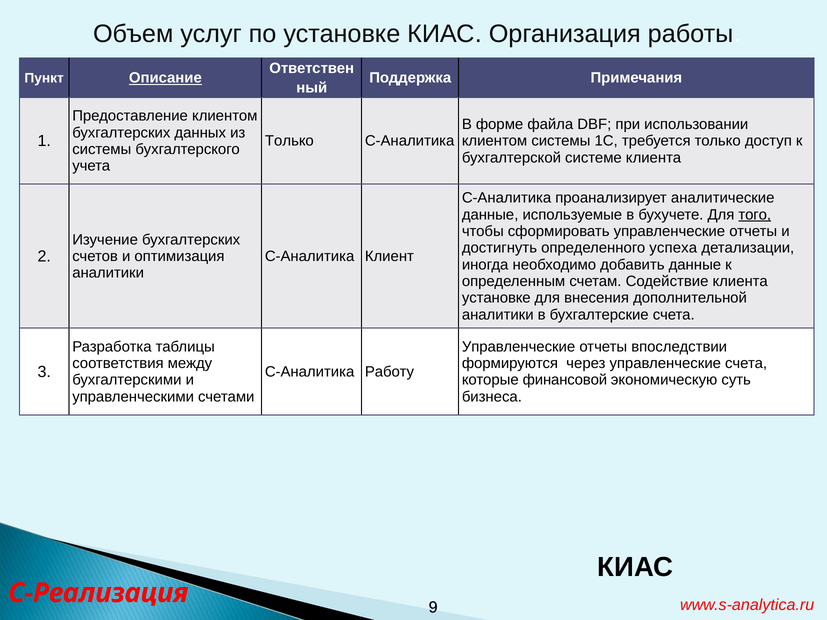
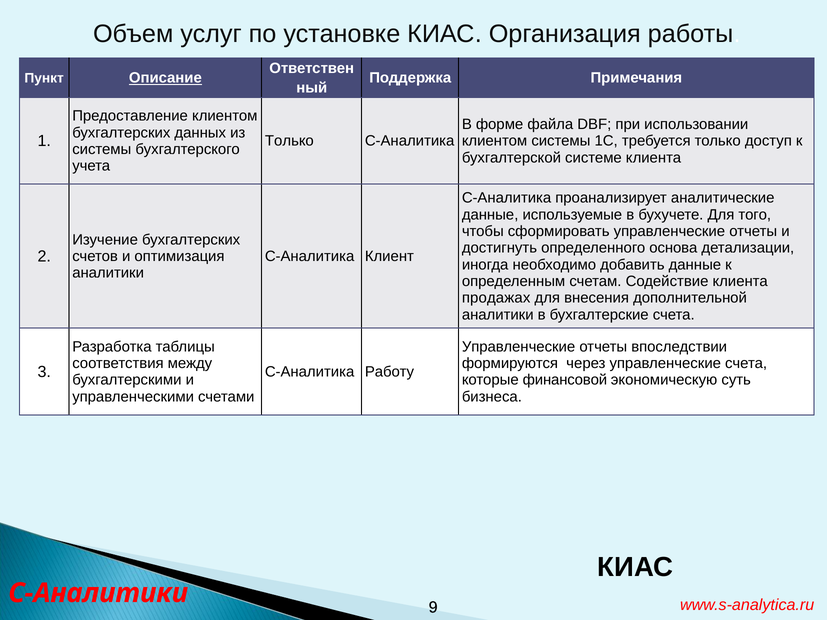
того underline: present -> none (755, 215)
успеха: успеха -> основа (673, 248)
установке: установке -> продажах (496, 298)
С-Реализация: С-Реализация -> С-Аналитики (98, 593)
